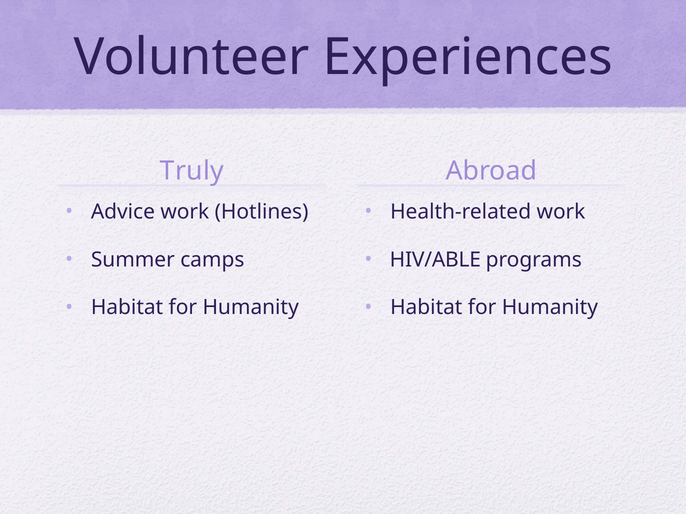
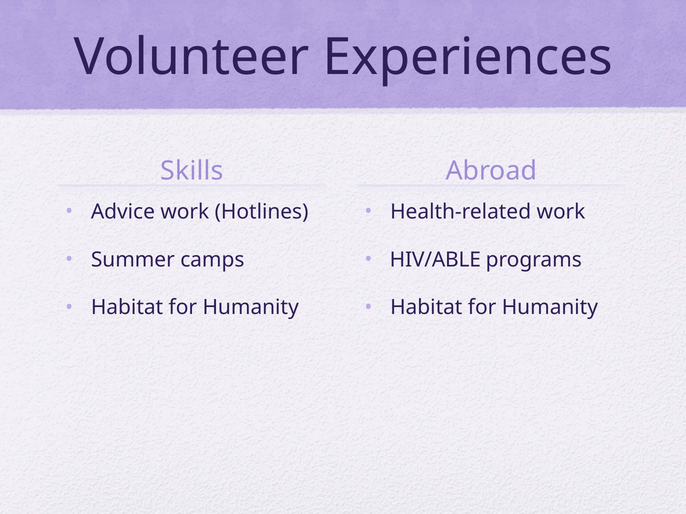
Truly: Truly -> Skills (192, 171)
